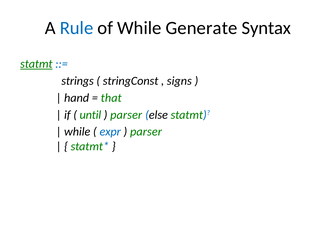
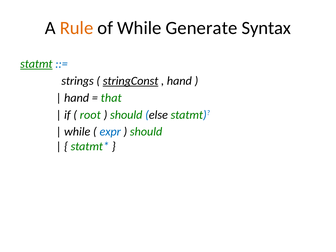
Rule colour: blue -> orange (77, 28)
stringConst underline: none -> present (131, 81)
signs: signs -> hand (179, 81)
until: until -> root (90, 115)
parser: parser -> should (126, 115)
parser: parser -> should (146, 132)
